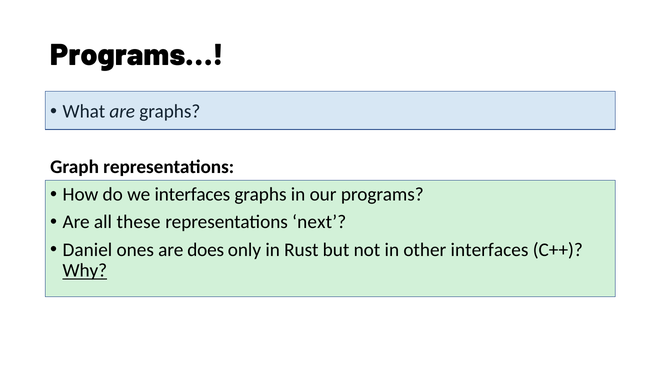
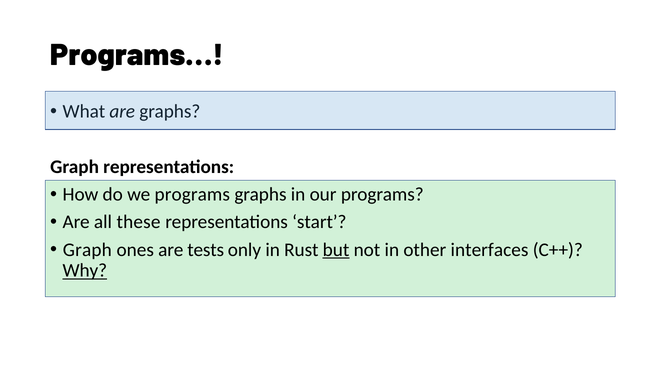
we interfaces: interfaces -> programs (192, 194)
next: next -> start (319, 222)
Daniel: Daniel -> Graph (87, 250)
does: does -> tests (206, 250)
but underline: none -> present (336, 250)
